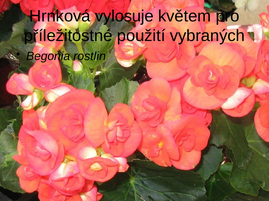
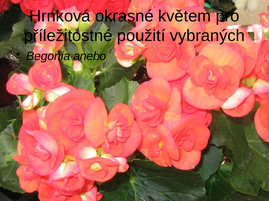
vylosuje: vylosuje -> okrasné (124, 16)
rostlin: rostlin -> anebo (90, 56)
